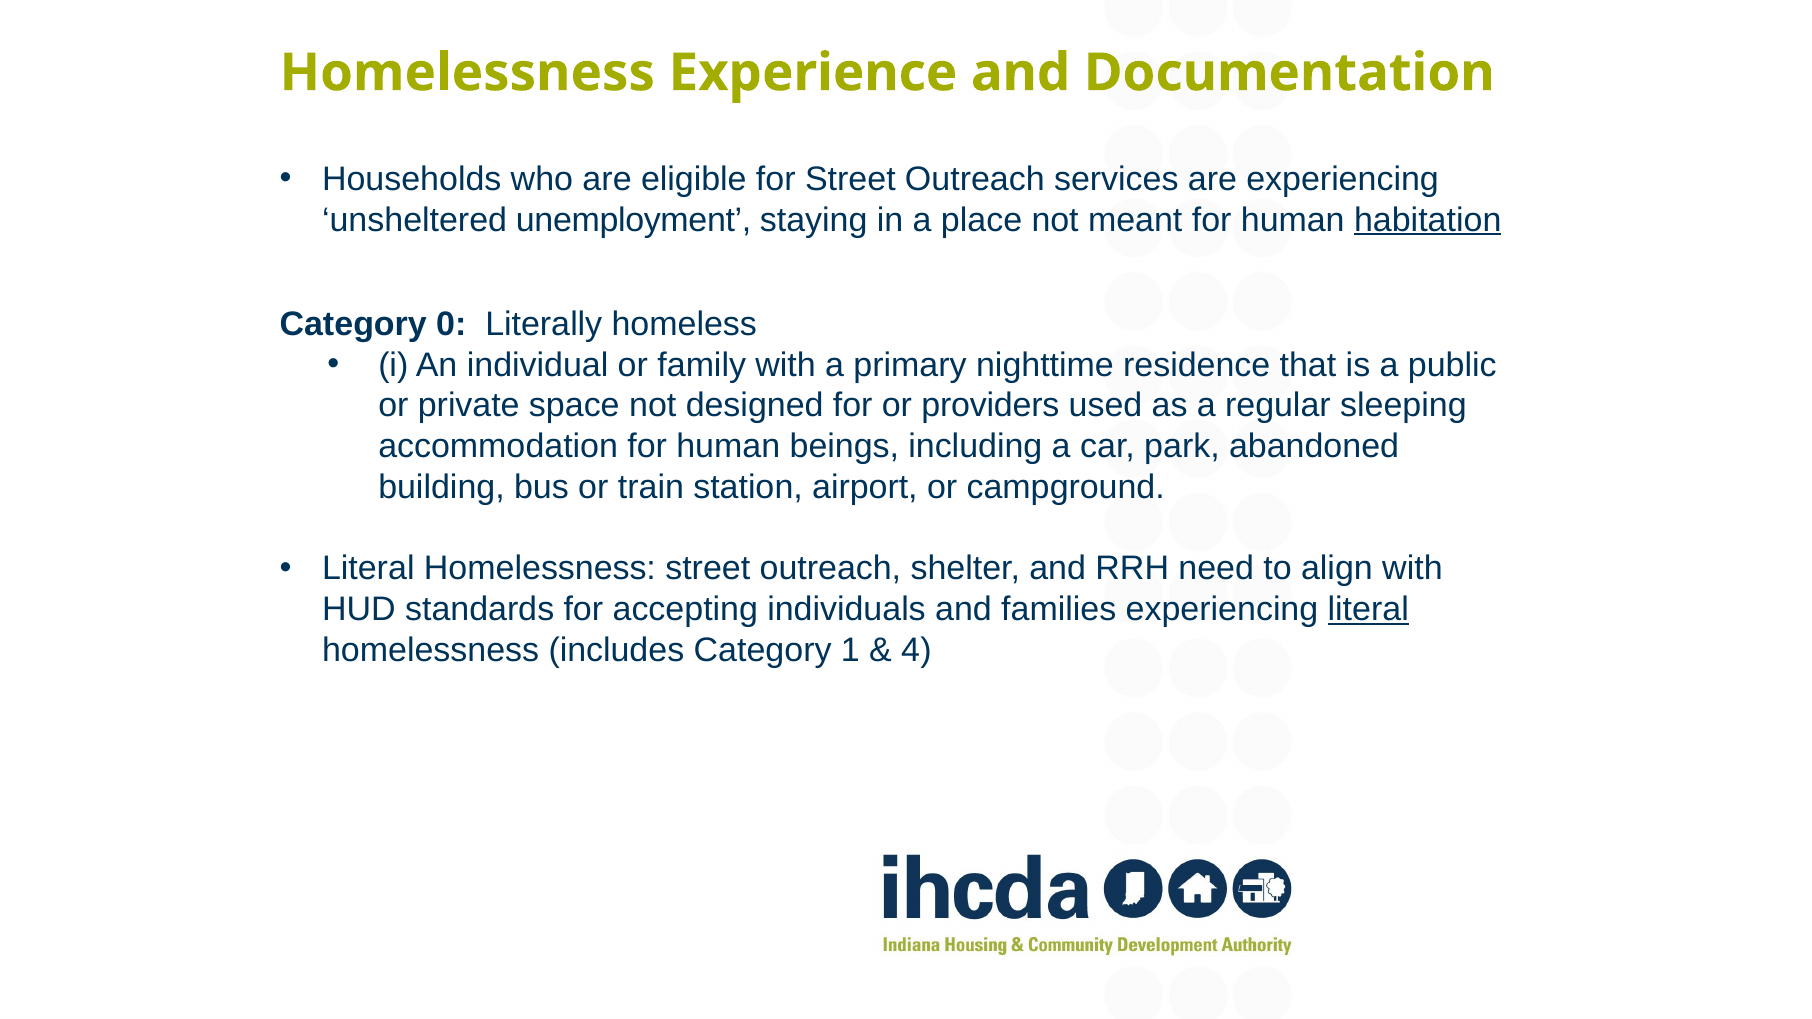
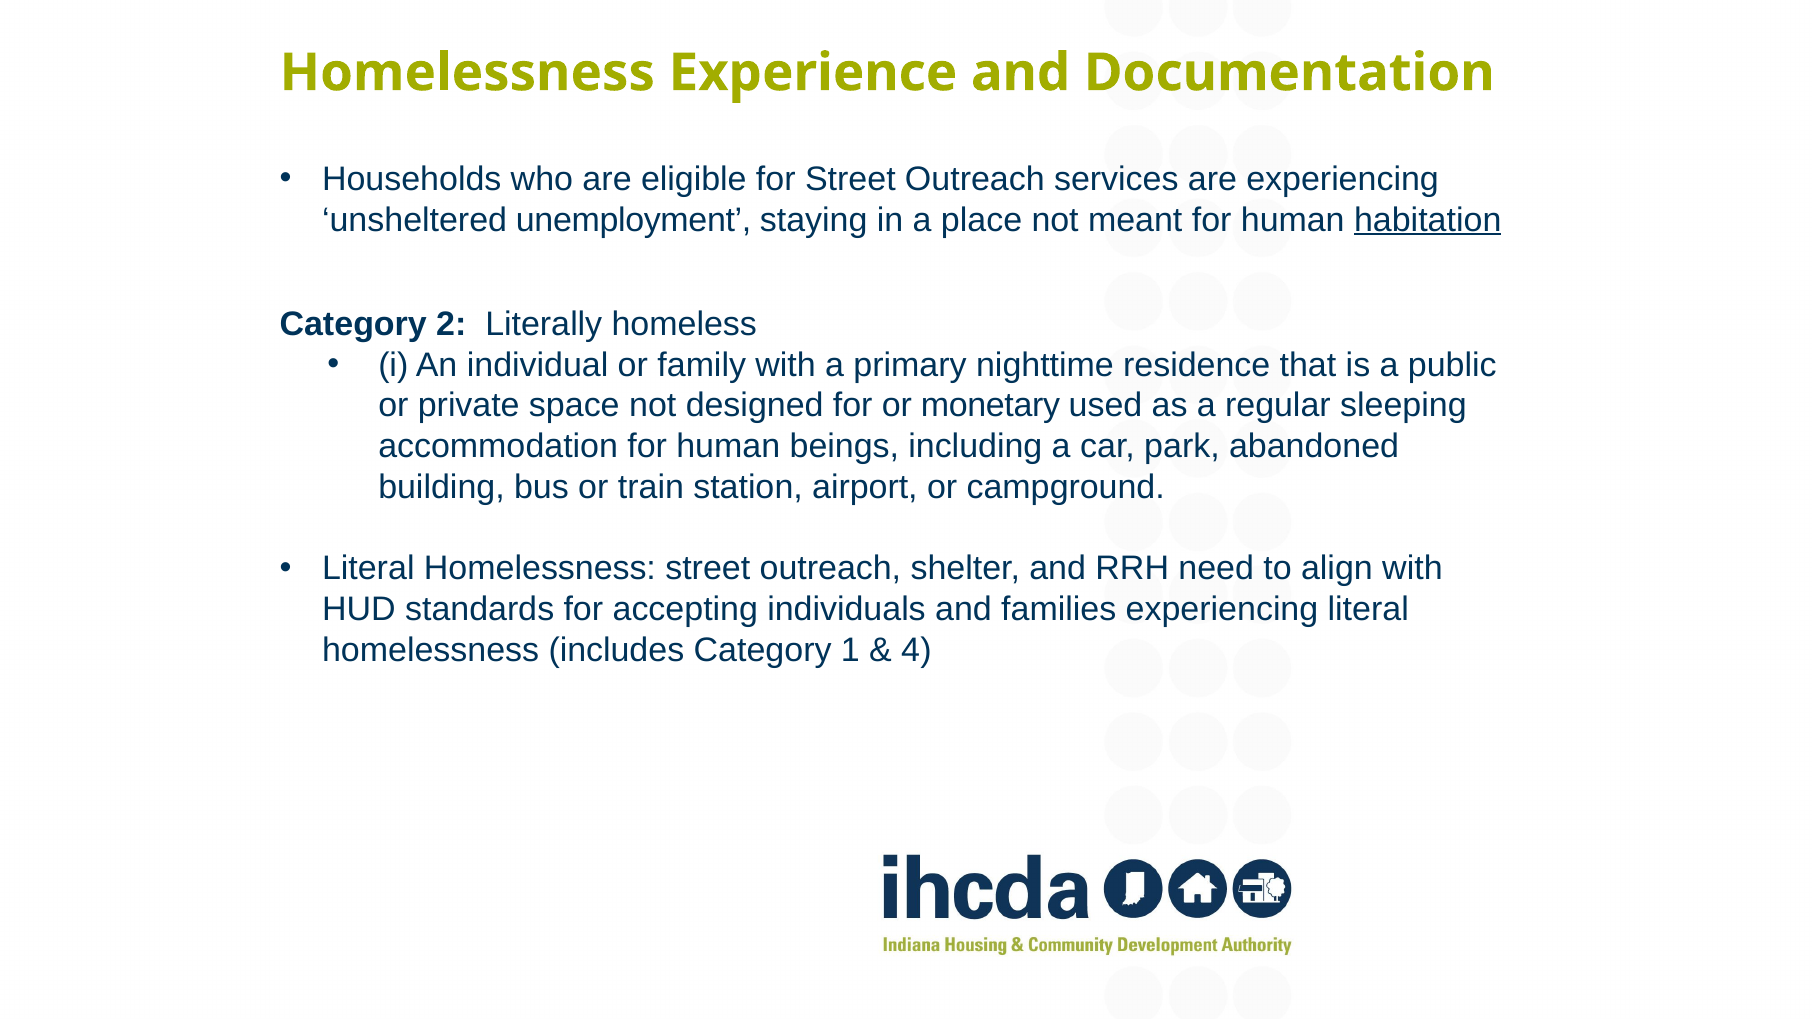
0: 0 -> 2 (451, 324)
providers: providers -> monetary (990, 406)
literal underline: present -> none (1368, 610)
